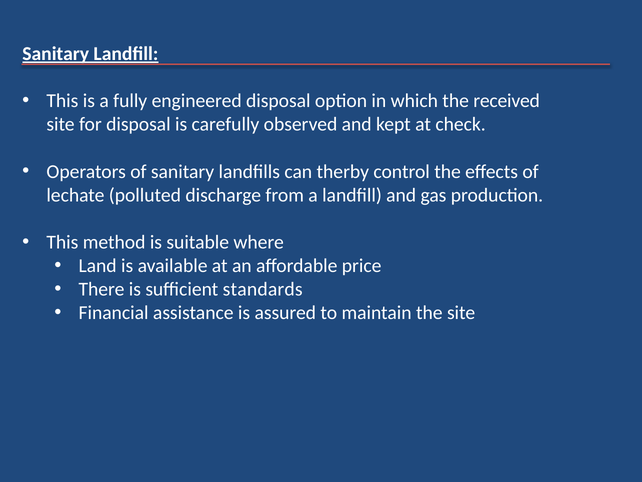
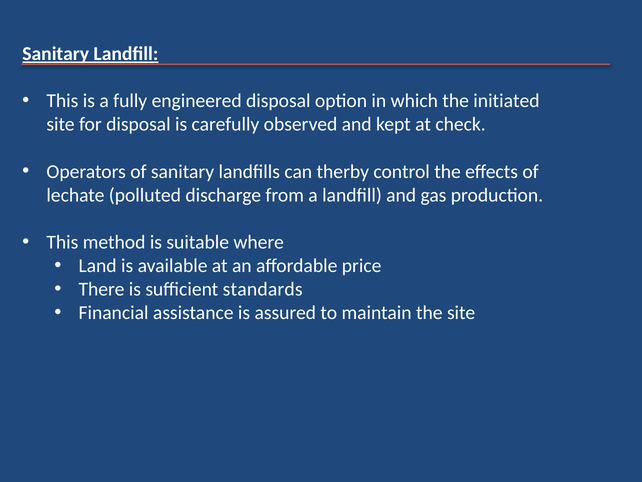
received: received -> initiated (506, 101)
